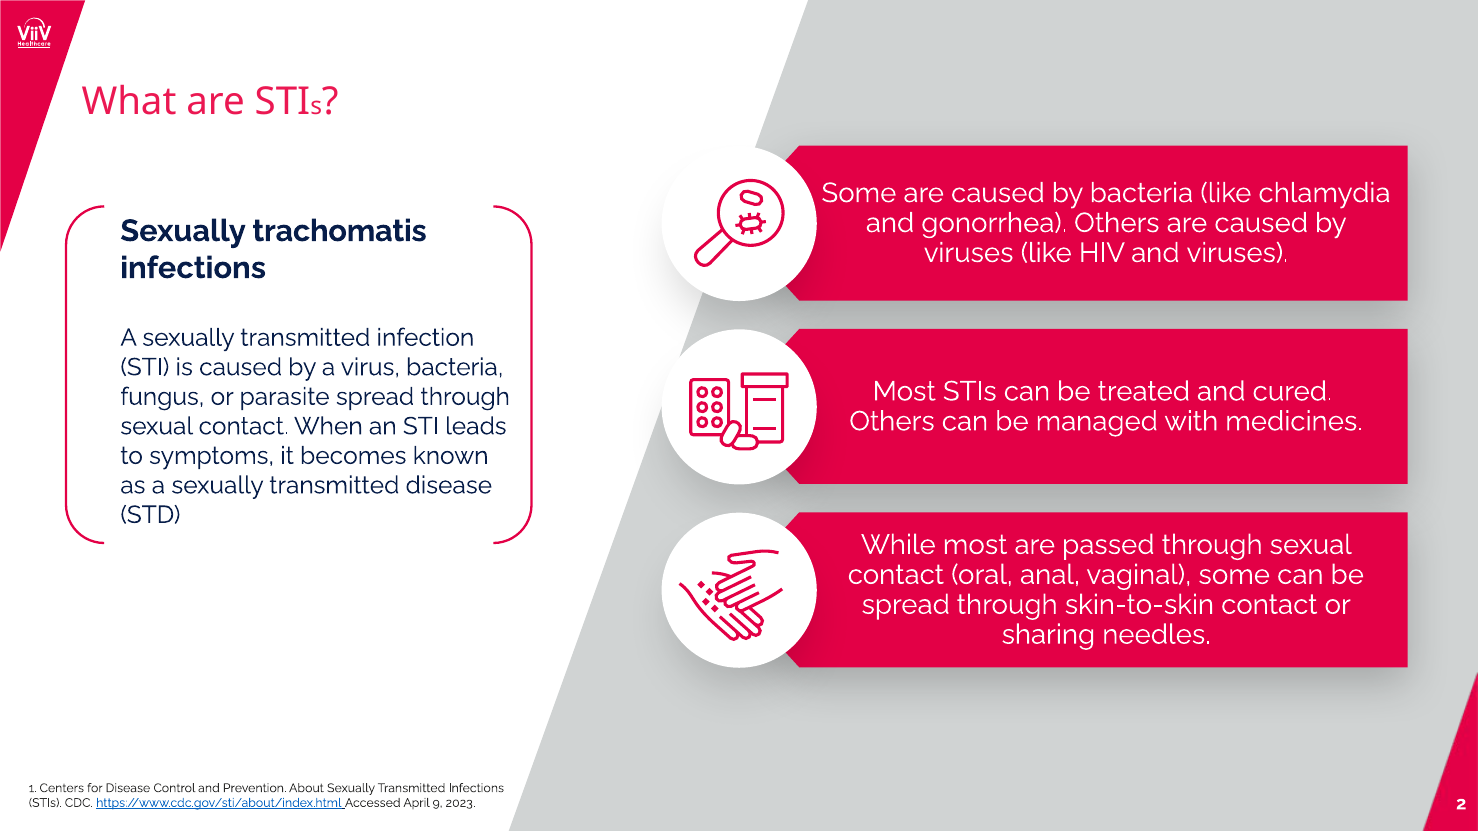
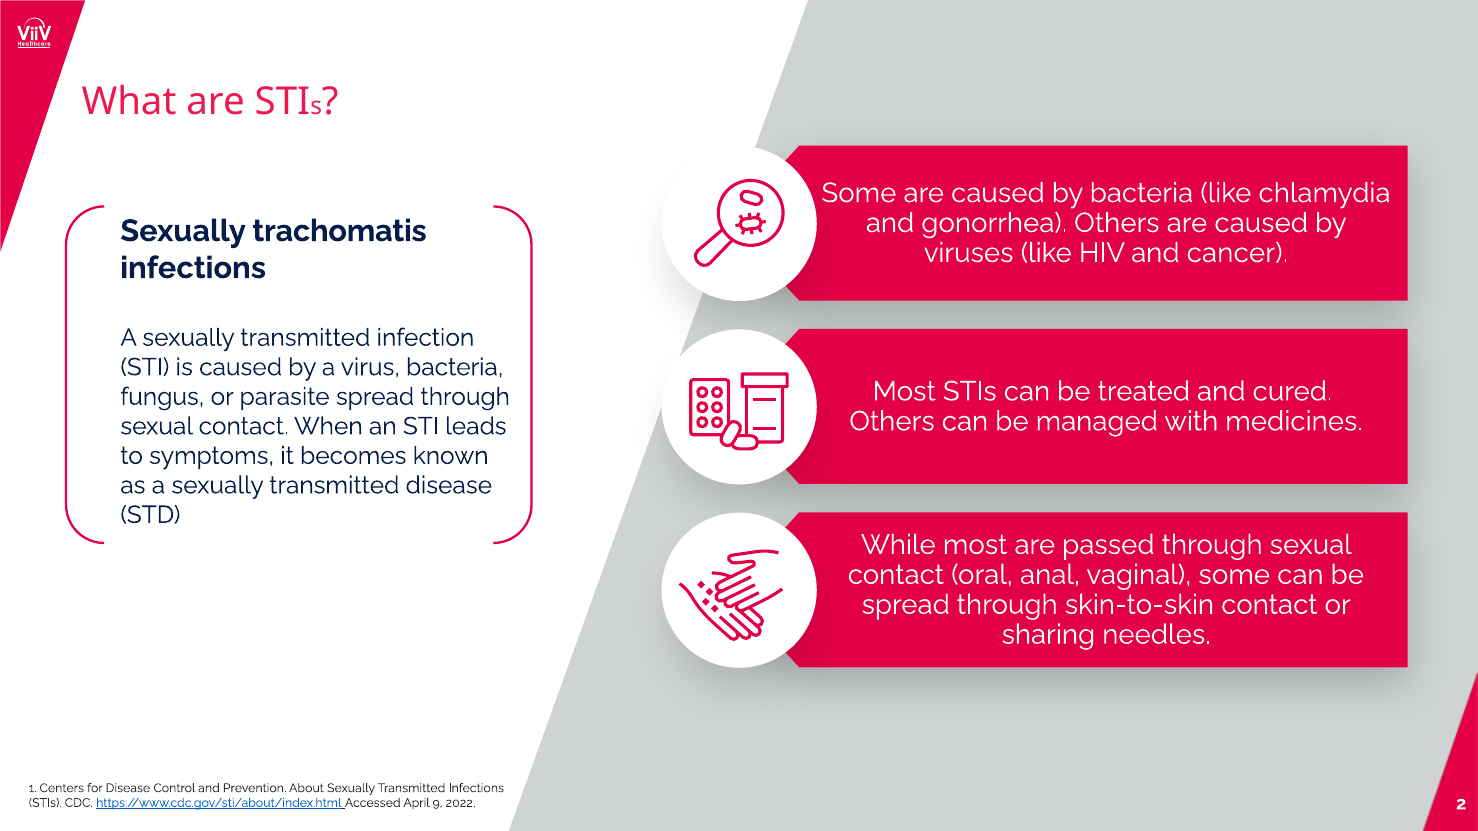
and viruses: viruses -> cancer (1237, 253)
2023: 2023 -> 2022 (460, 803)
